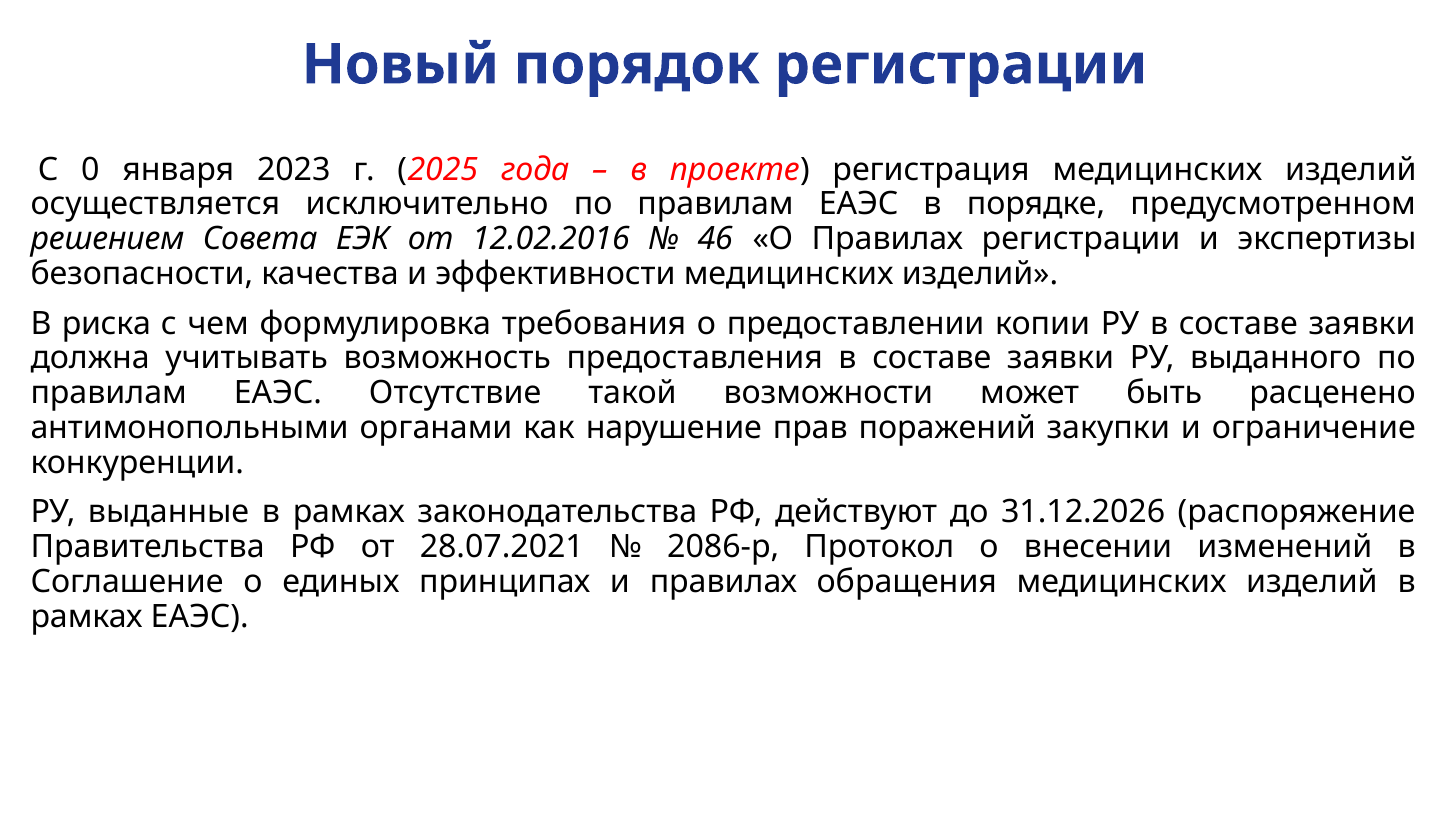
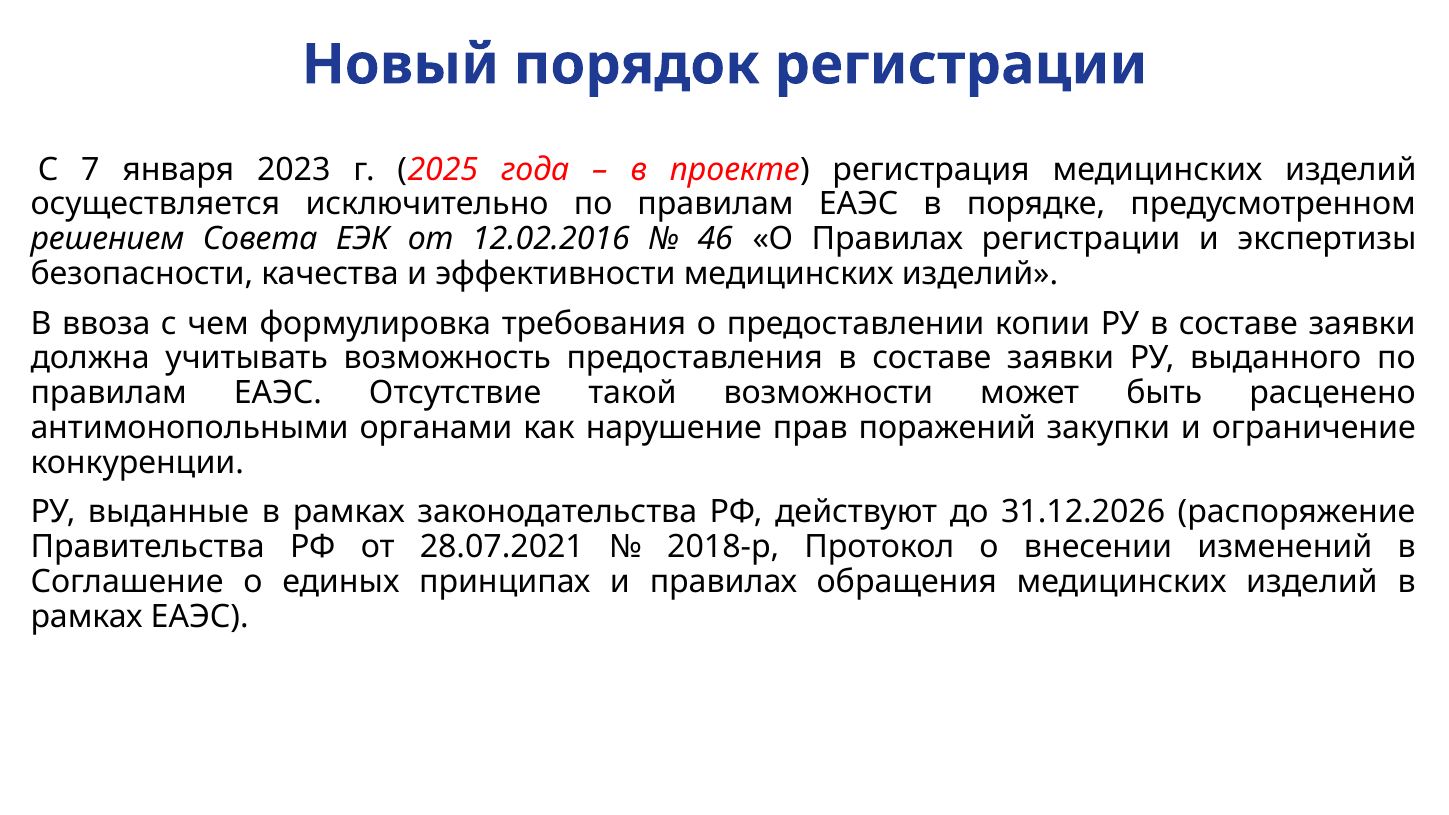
0: 0 -> 7 (90, 169)
риска: риска -> ввоза (106, 324)
2086-р: 2086-р -> 2018-р (723, 547)
